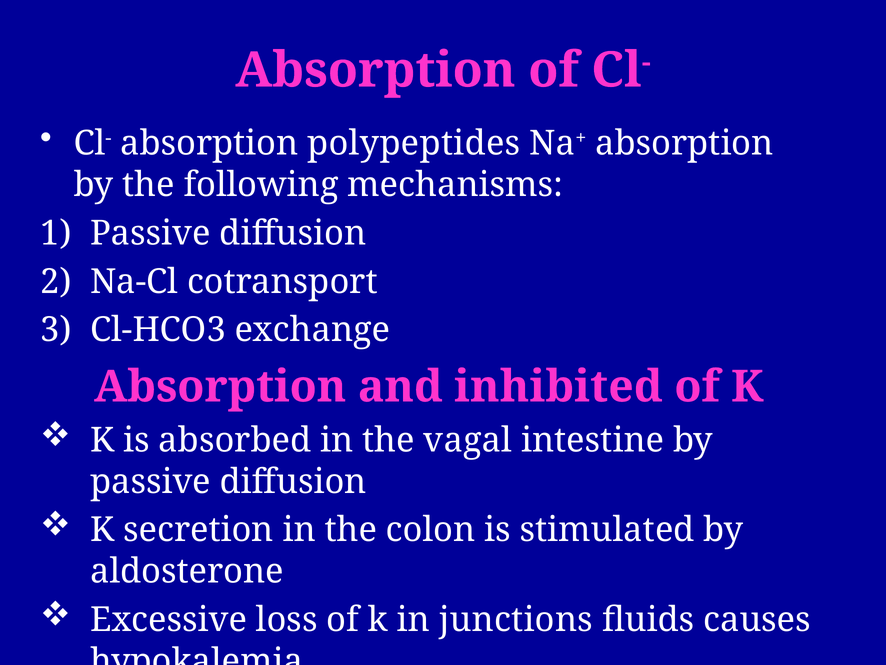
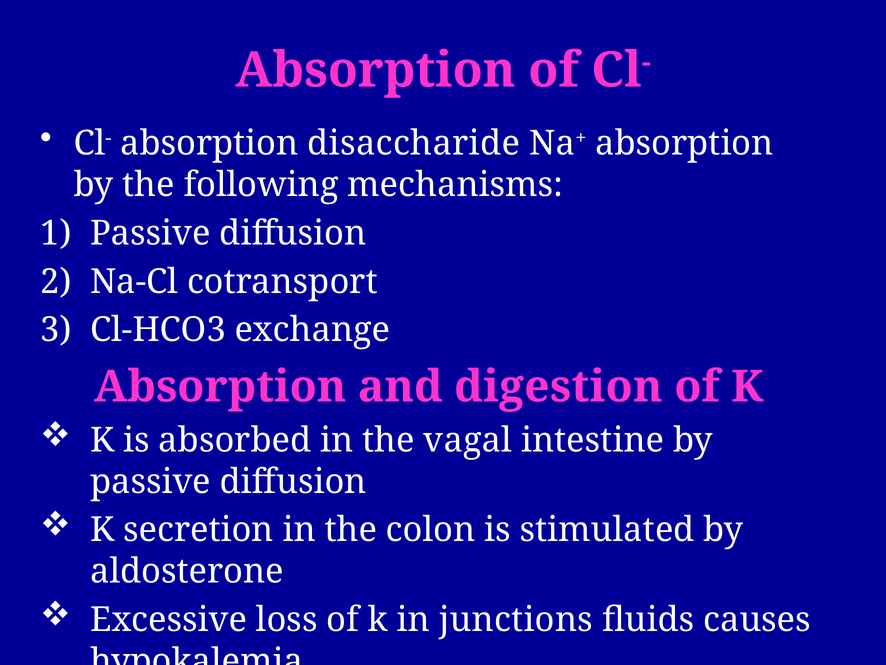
polypeptides: polypeptides -> disaccharide (414, 144)
inhibited: inhibited -> digestion (558, 387)
